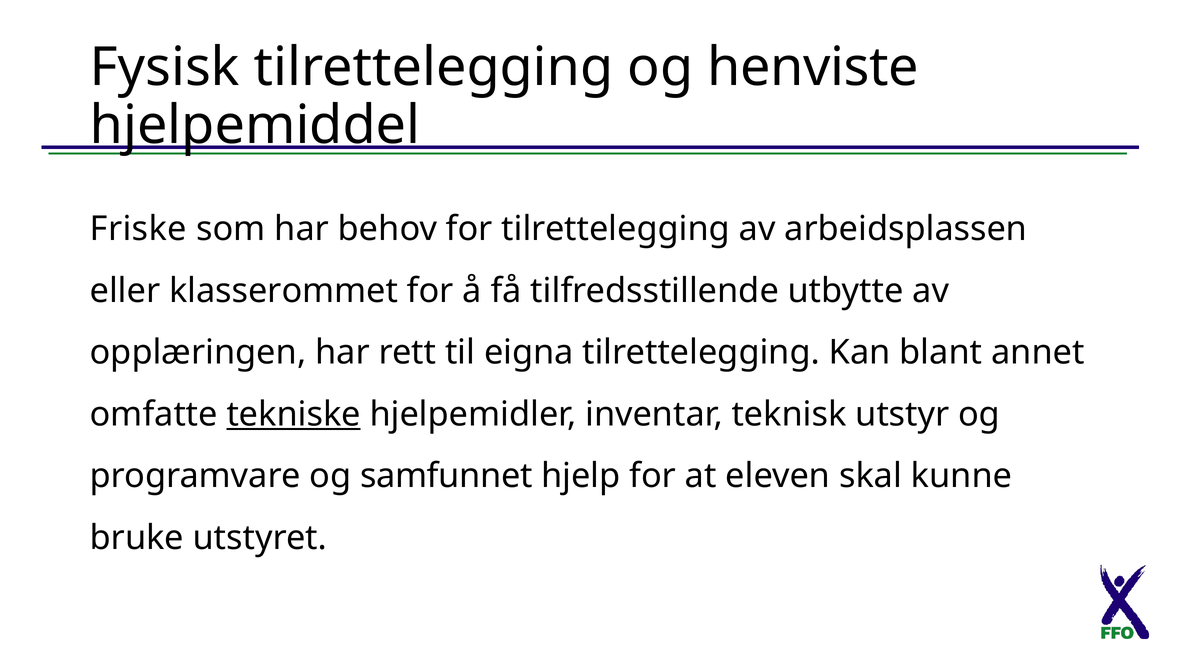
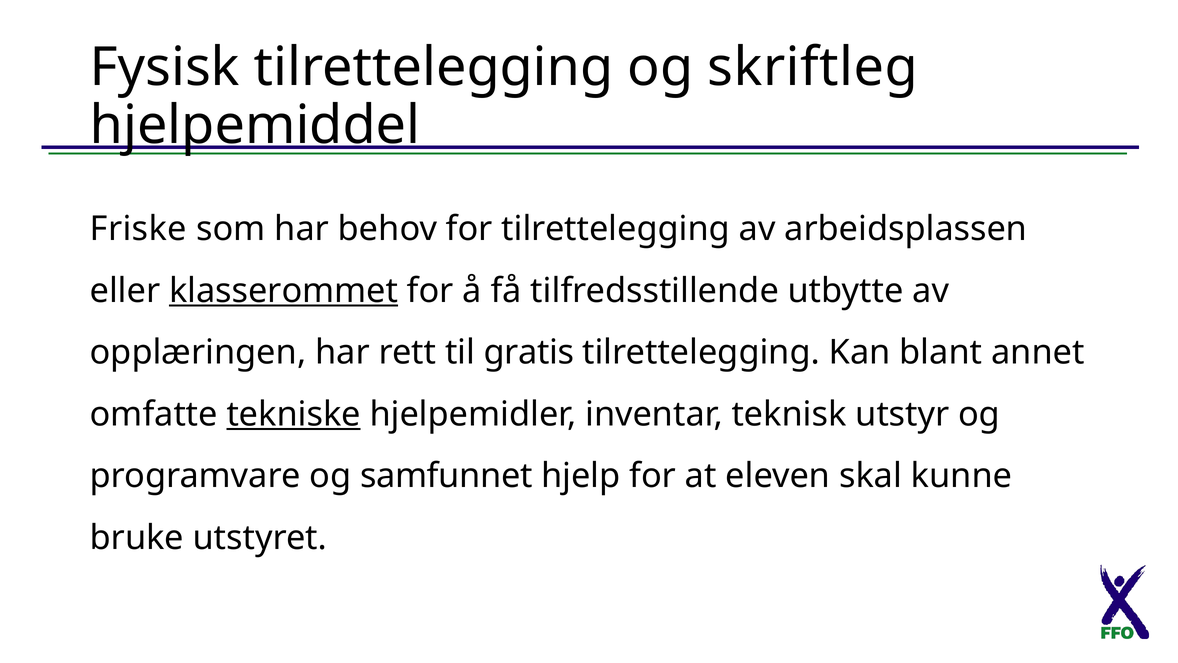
henviste: henviste -> skriftleg (813, 67)
klasserommet underline: none -> present (284, 291)
eigna: eigna -> gratis (529, 352)
